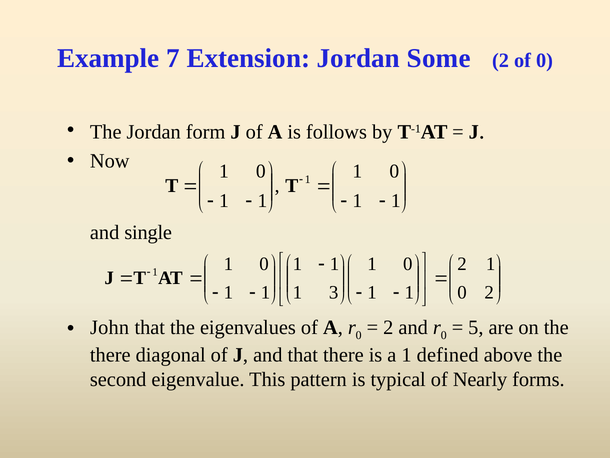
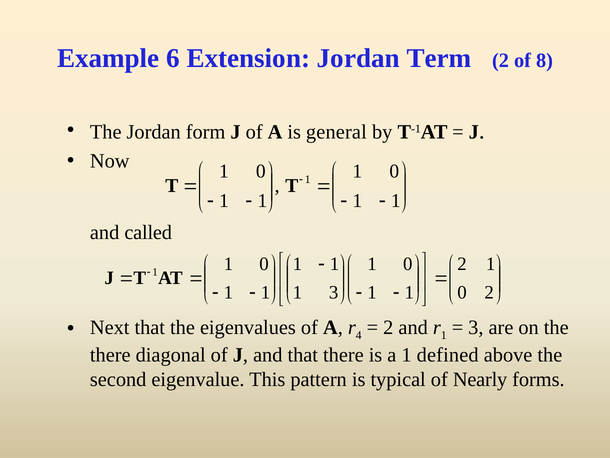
7: 7 -> 6 (173, 58)
Some: Some -> Term (439, 58)
of 0: 0 -> 8 (545, 61)
follows: follows -> general (336, 132)
single: single -> called (148, 232)
John: John -> Next (110, 327)
0: 0 -> 4 (359, 335)
0: 0 -> 1 (444, 335)
5: 5 -> 3 (476, 327)
